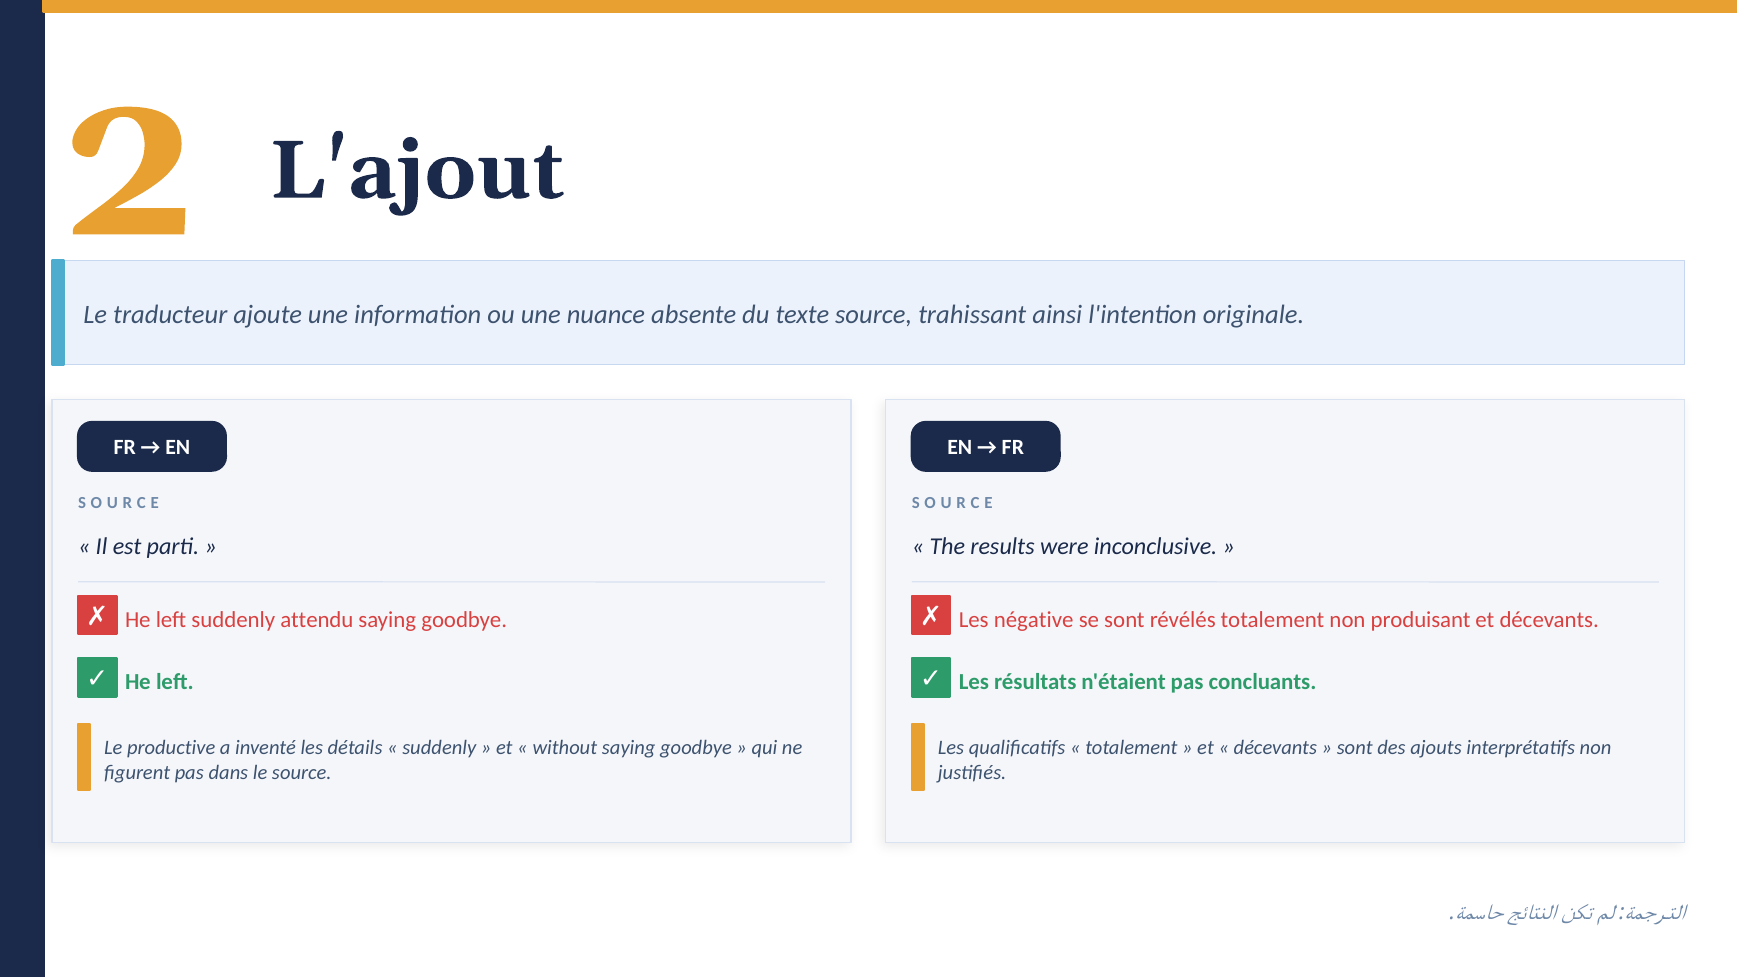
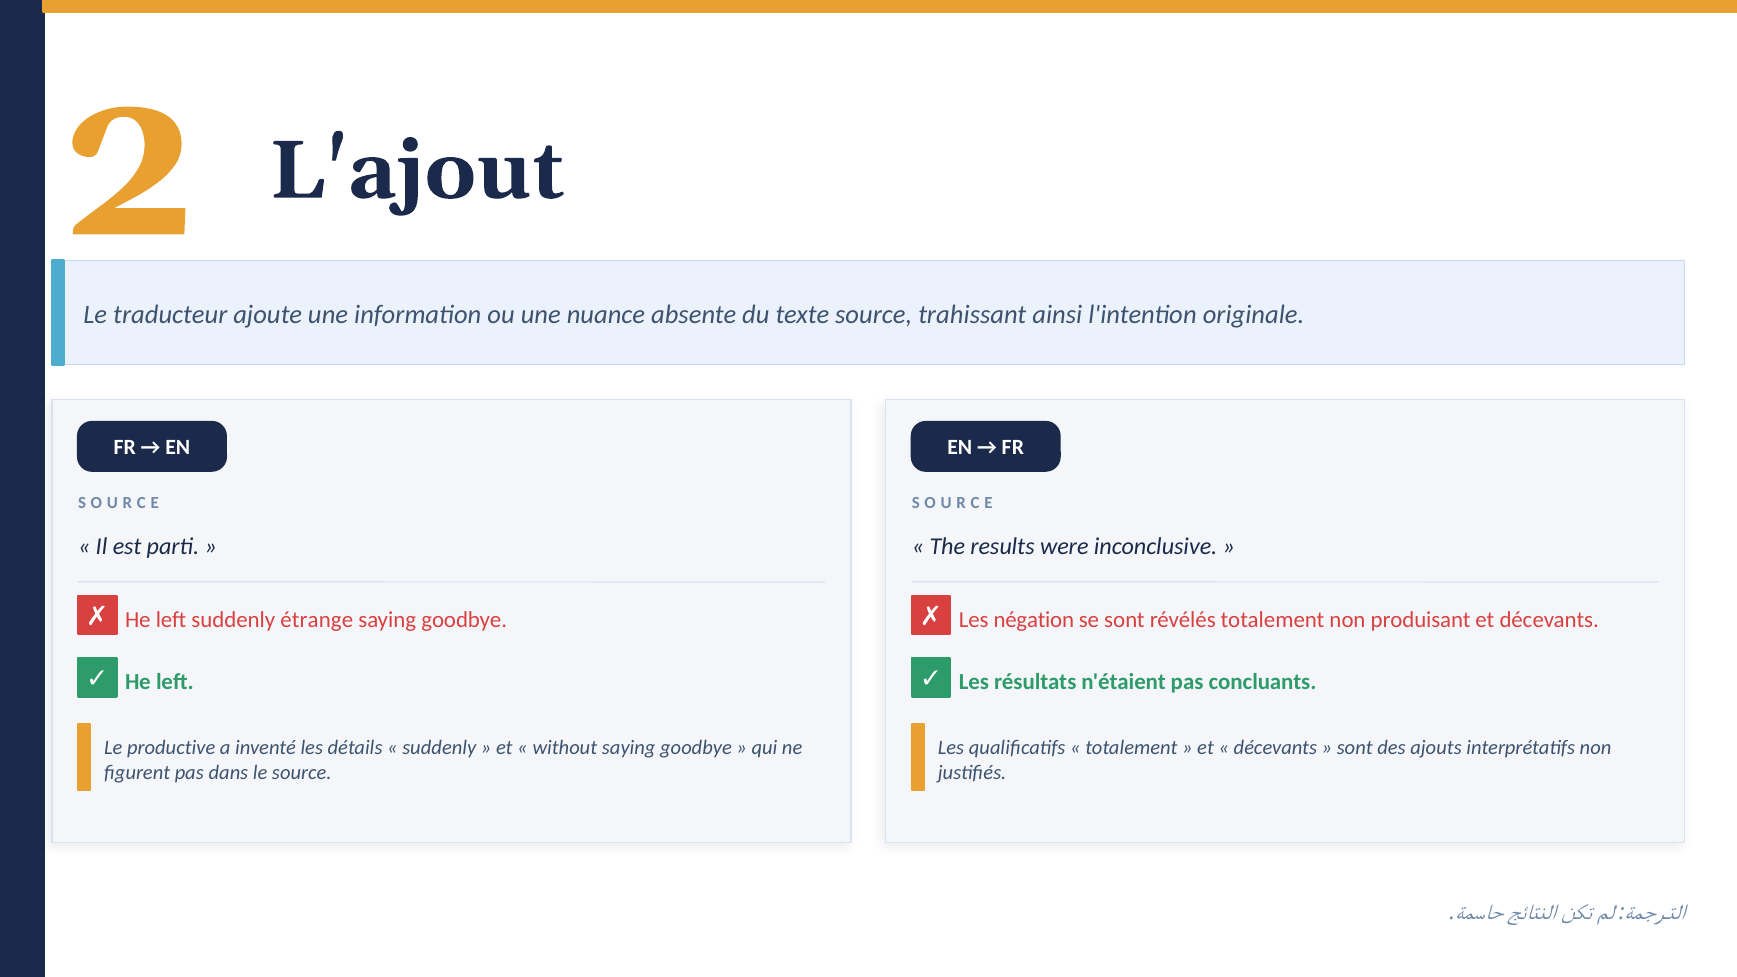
attendu: attendu -> étrange (317, 620)
négative: négative -> négation (1034, 620)
